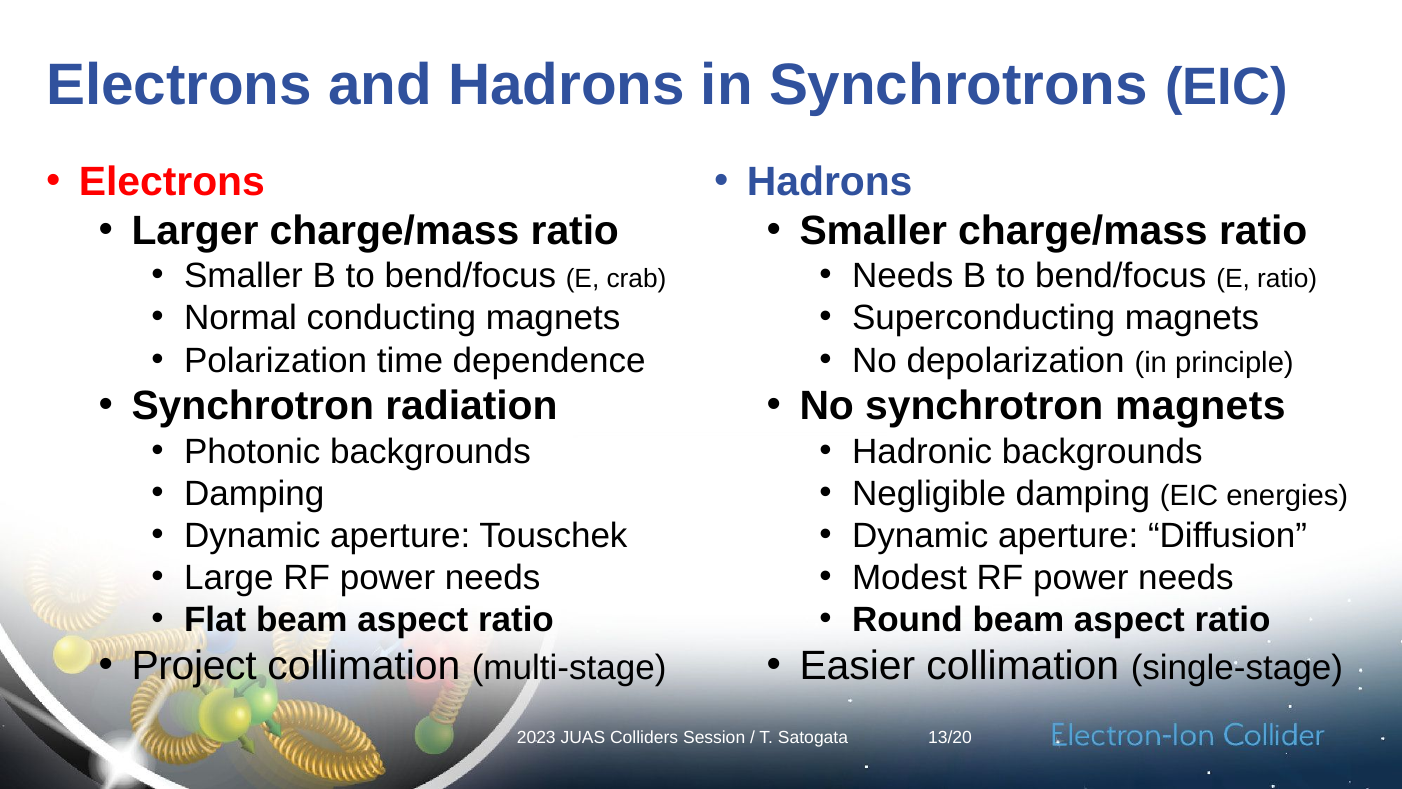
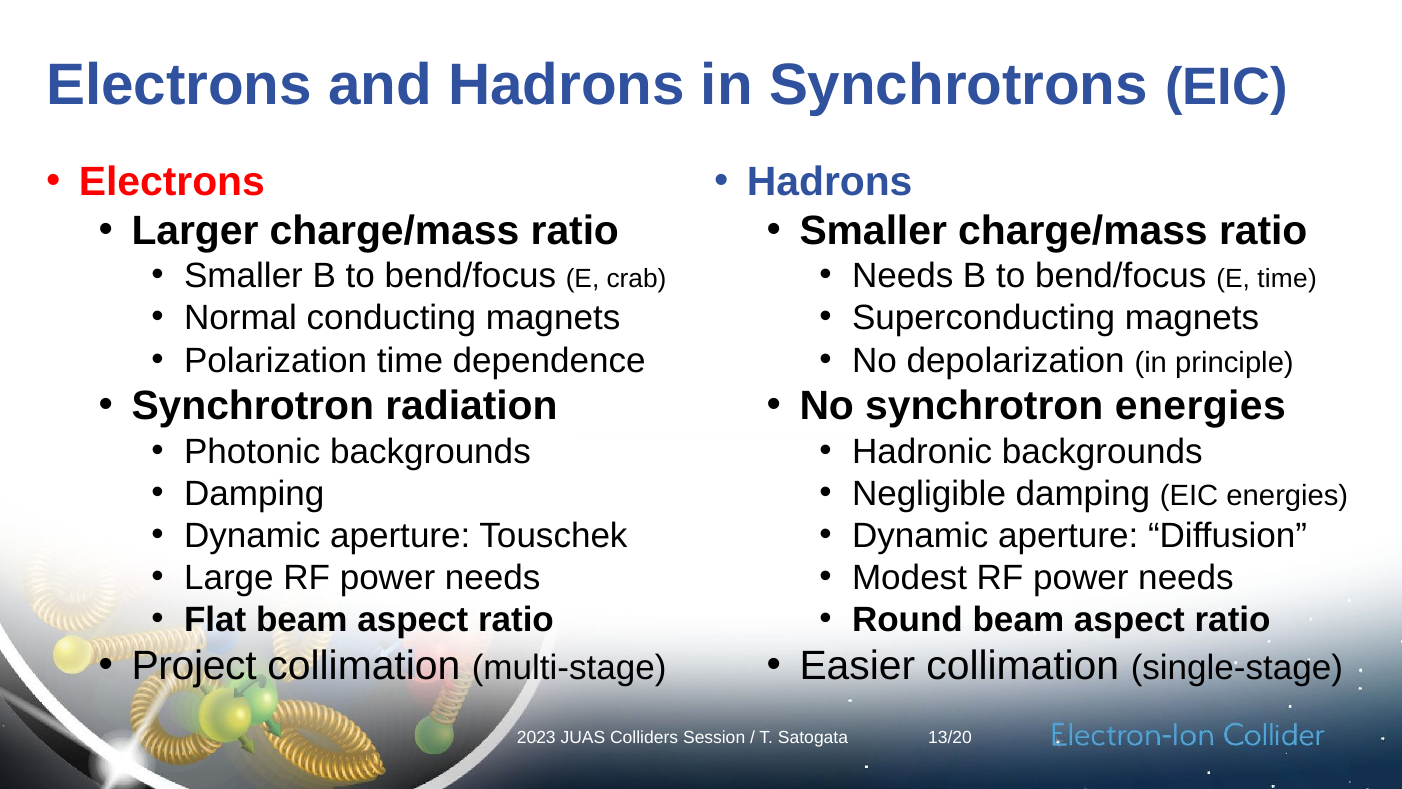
E ratio: ratio -> time (1287, 279)
synchrotron magnets: magnets -> energies (1200, 406)
